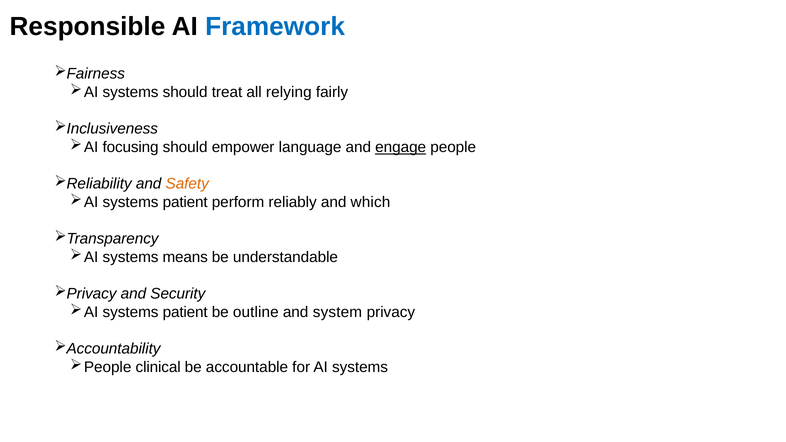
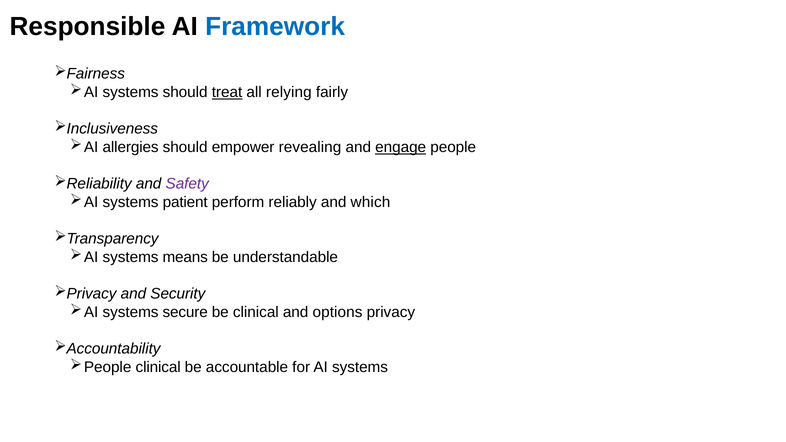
treat underline: none -> present (227, 92)
focusing: focusing -> allergies (131, 147)
language: language -> revealing (310, 147)
Safety colour: orange -> purple (187, 184)
patient: patient -> secure (185, 312)
be outline: outline -> clinical (256, 312)
system: system -> options (338, 312)
